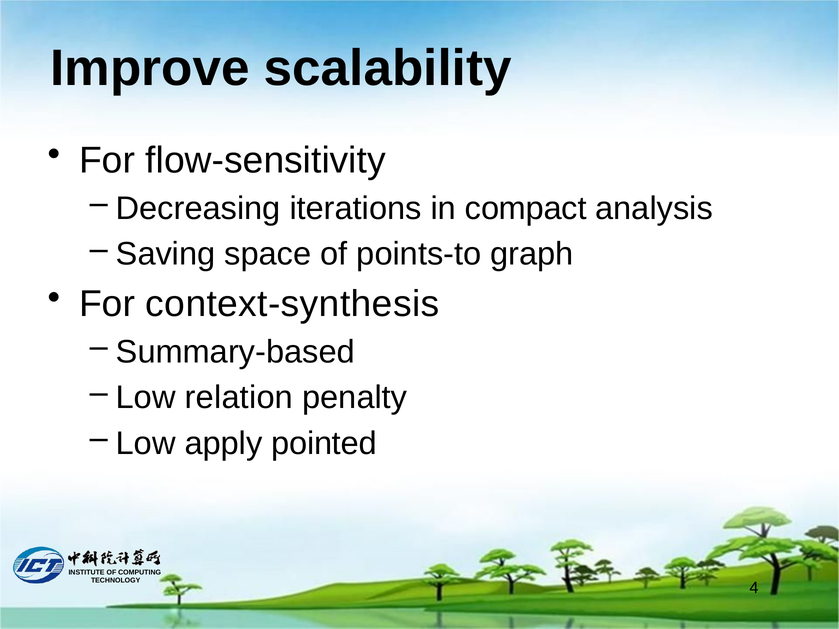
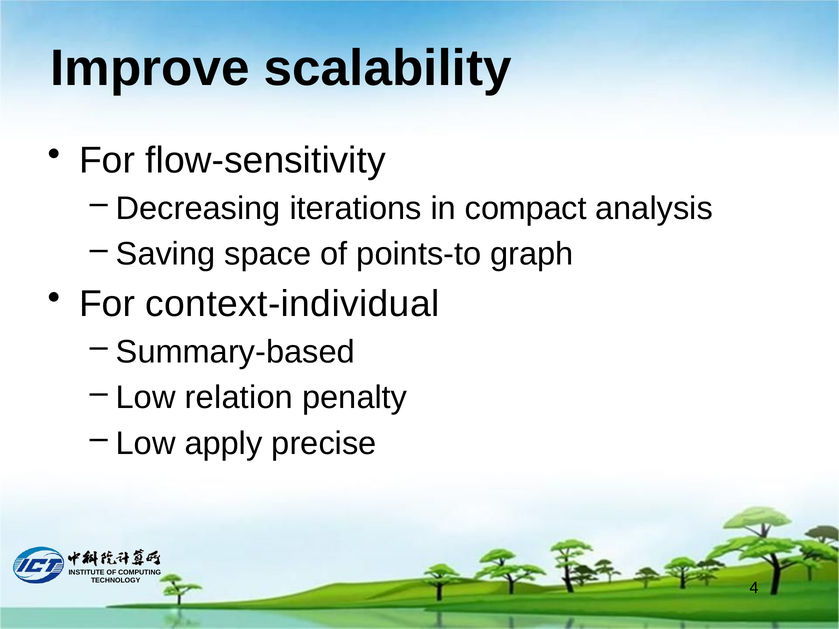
context-synthesis: context-synthesis -> context-individual (292, 304)
pointed: pointed -> precise (324, 444)
